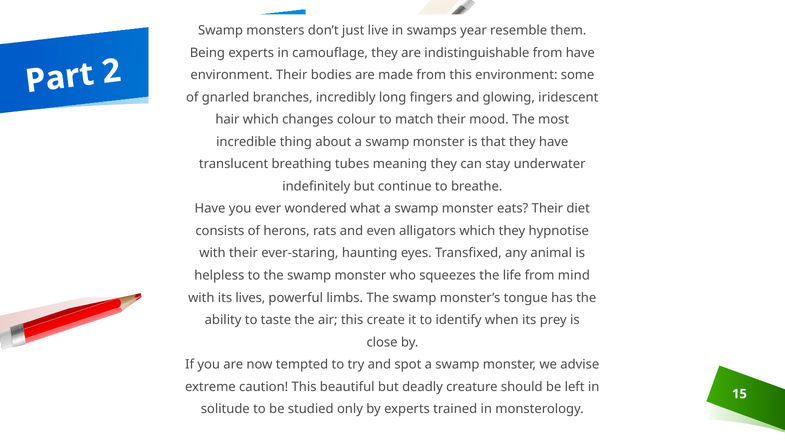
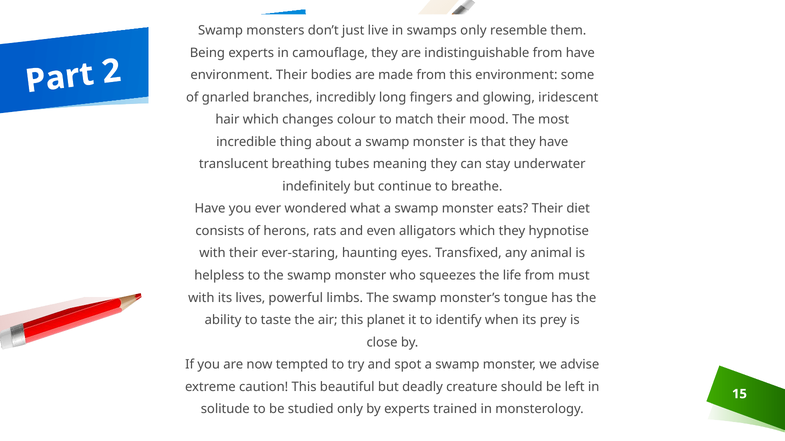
swamps year: year -> only (473, 31)
mind: mind -> must (574, 276)
create: create -> planet (386, 320)
